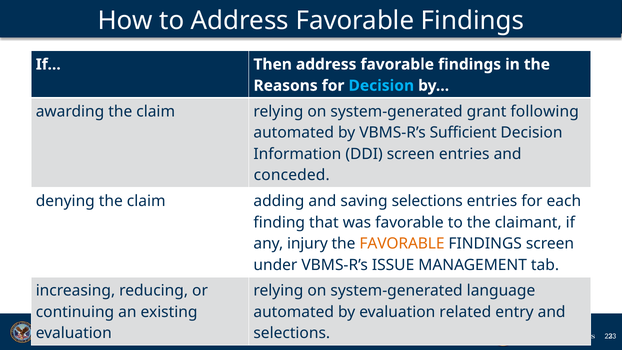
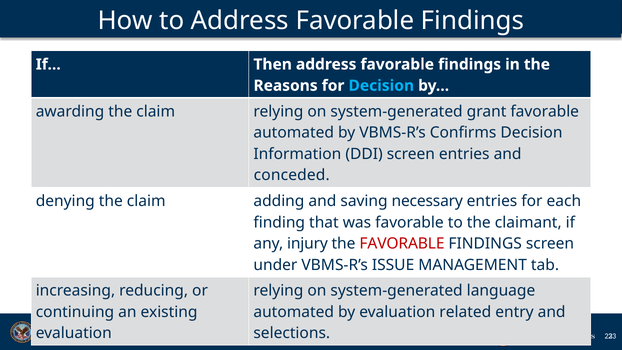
grant following: following -> favorable (545, 112)
Sufficient: Sufficient -> Confirms (463, 133)
saving selections: selections -> necessary (427, 201)
FAVORABLE colour: orange -> red (402, 244)
